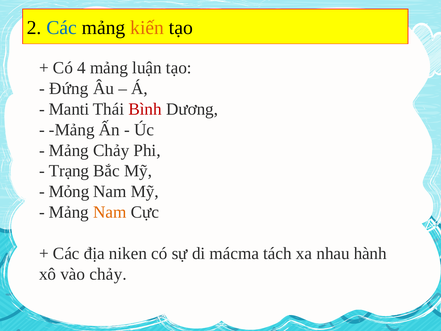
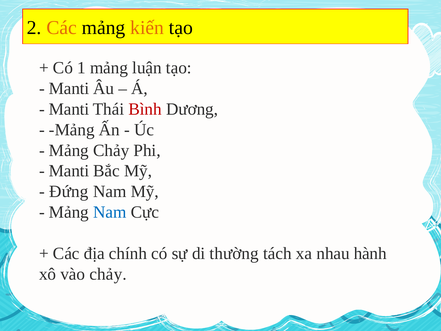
Các colour: blue -> orange (62, 28)
4: 4 -> 1 (81, 68)
Đứng: Đứng -> Manti (69, 88)
Trạng: Trạng -> Manti (69, 171)
Mỏng: Mỏng -> Đứng (69, 191)
Nam colour: orange -> blue (110, 212)
niken: niken -> chính (128, 253)
mácma: mácma -> thường (234, 253)
